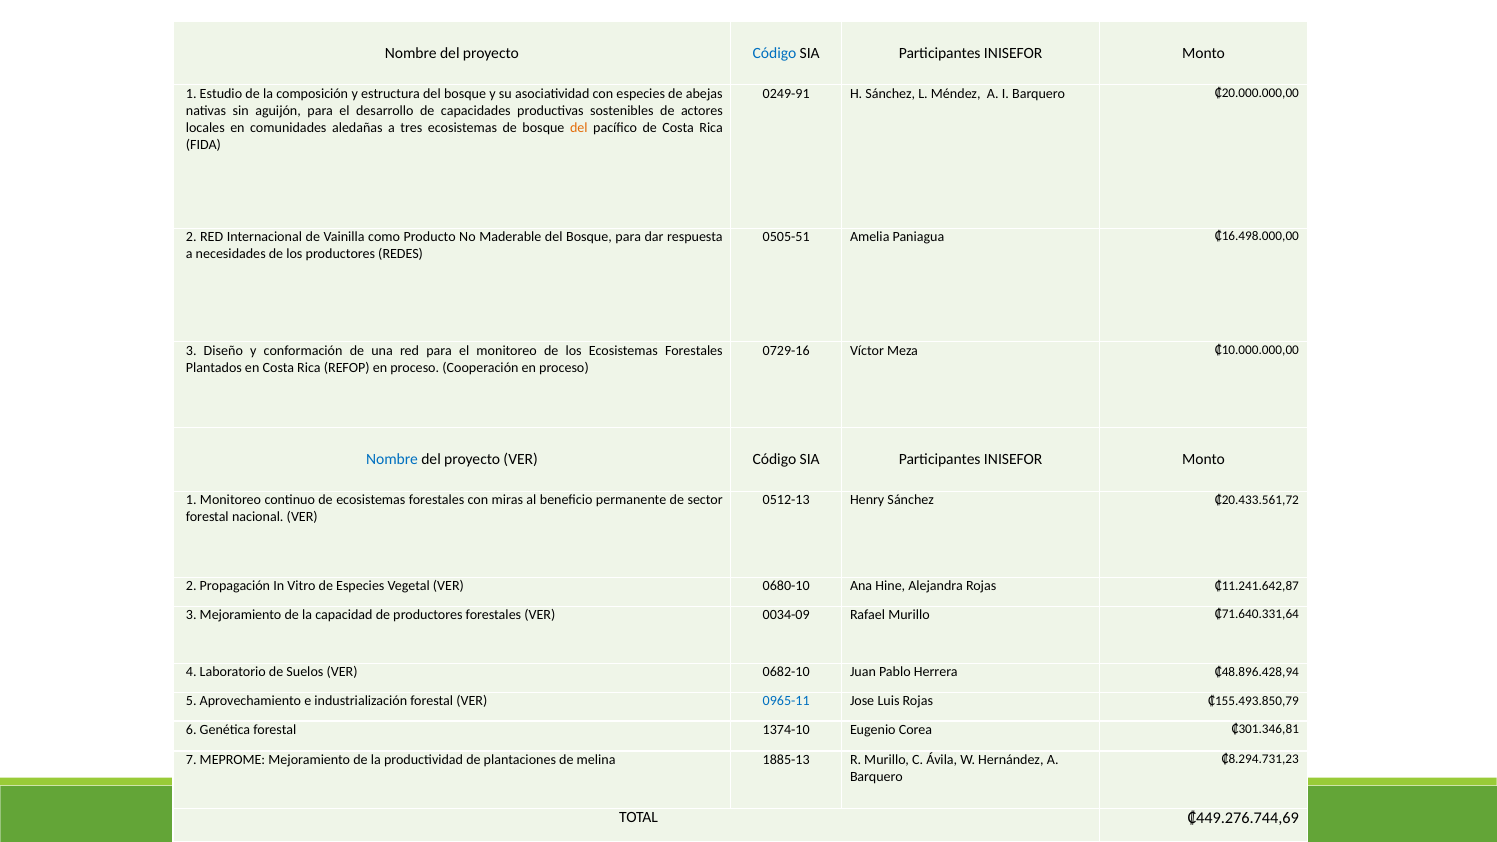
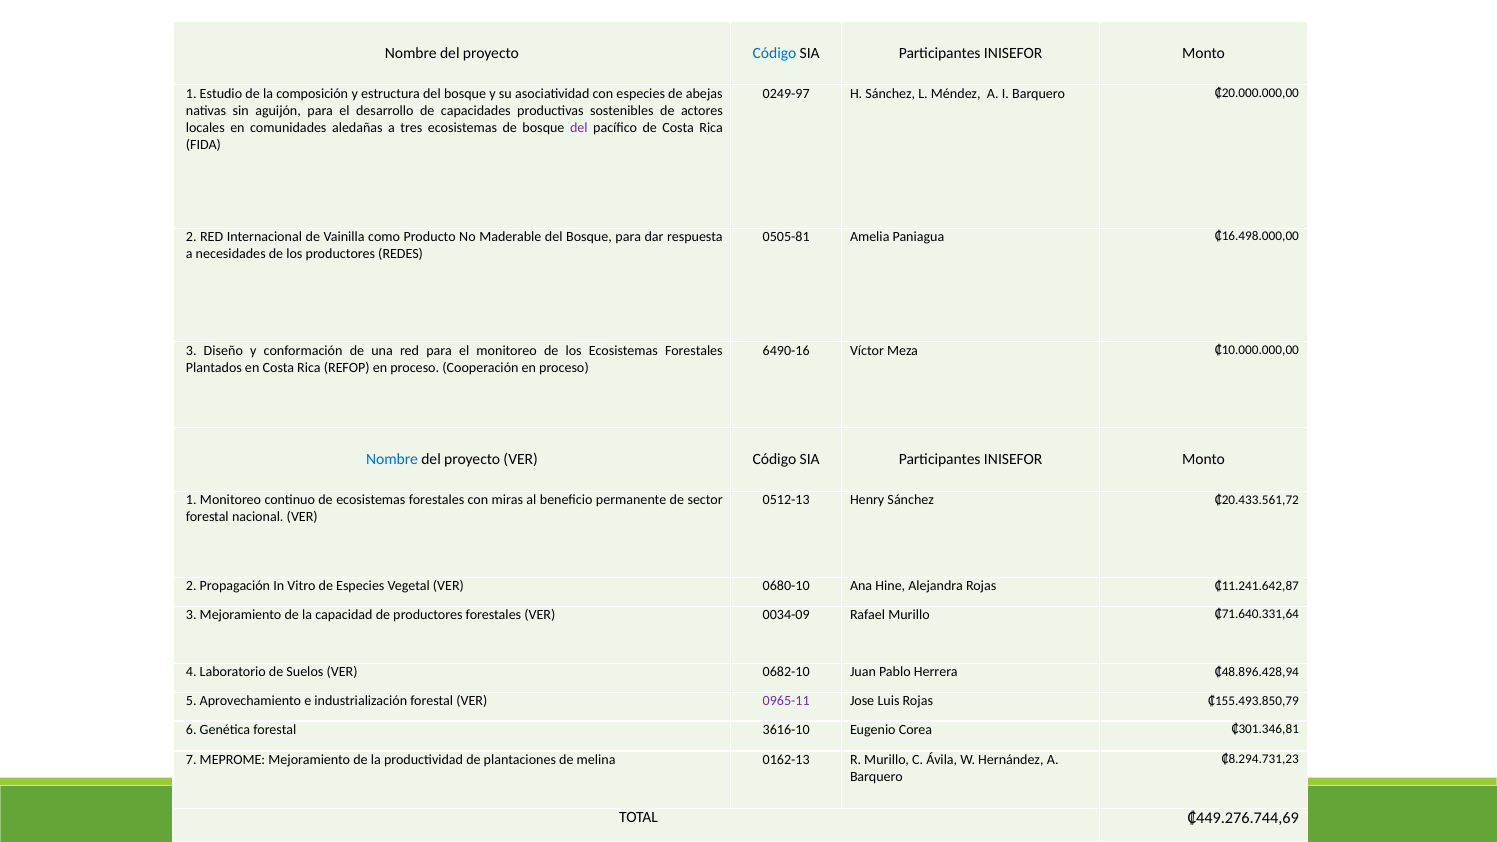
0249-91: 0249-91 -> 0249-97 (786, 93)
del colour: orange -> purple (579, 128)
0505-51: 0505-51 -> 0505-81 (786, 237)
0729-16: 0729-16 -> 6490-16 (786, 350)
0965-11 colour: blue -> purple (786, 701)
1374-10: 1374-10 -> 3616-10 (786, 730)
1885-13: 1885-13 -> 0162-13 (786, 760)
